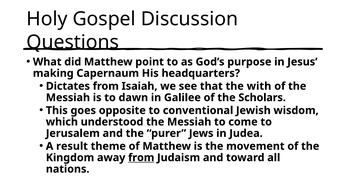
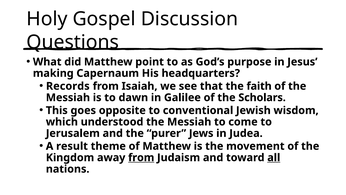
Dictates: Dictates -> Records (68, 86)
with: with -> faith (259, 86)
all underline: none -> present (274, 157)
